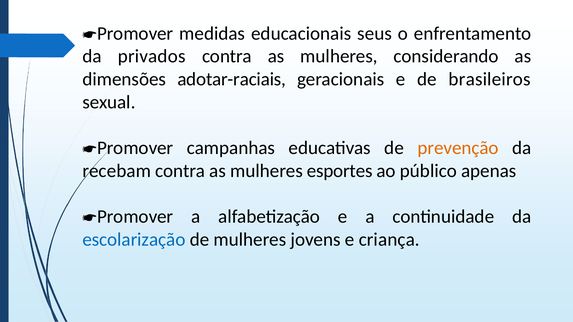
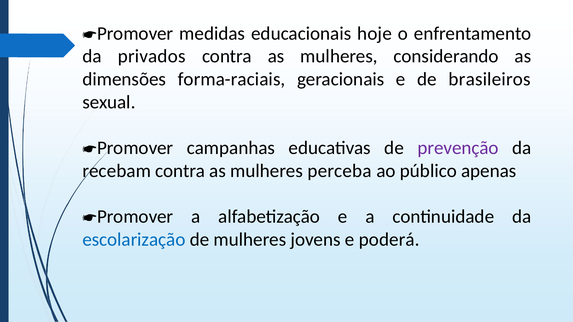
seus: seus -> hoje (375, 33)
adotar-raciais: adotar-raciais -> forma-raciais (232, 79)
prevenção colour: orange -> purple (458, 148)
esportes: esportes -> perceba (340, 171)
criança: criança -> poderá (389, 240)
